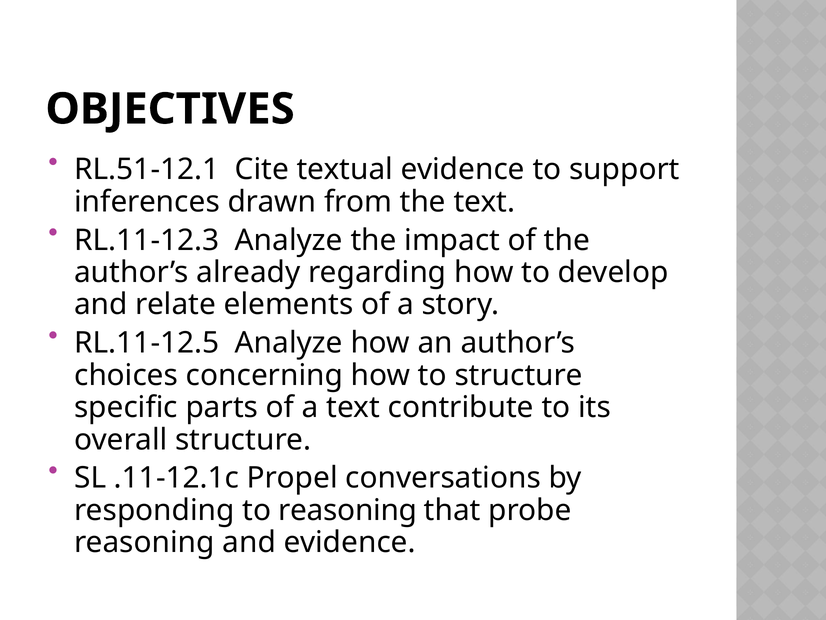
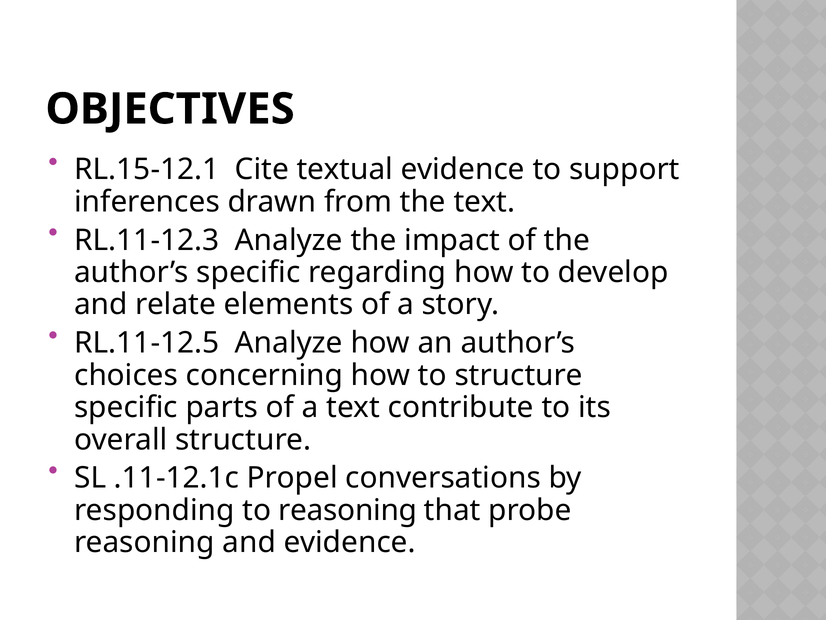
RL.51-12.1: RL.51-12.1 -> RL.15-12.1 (147, 169)
author’s already: already -> specific (248, 272)
